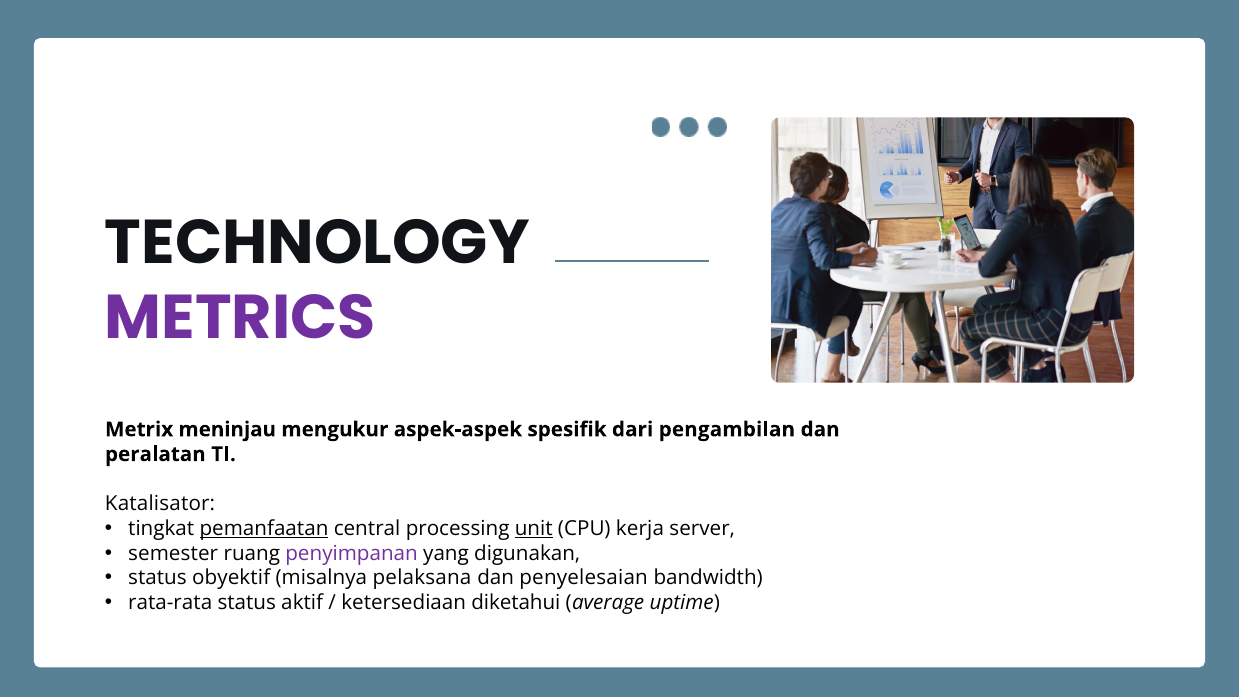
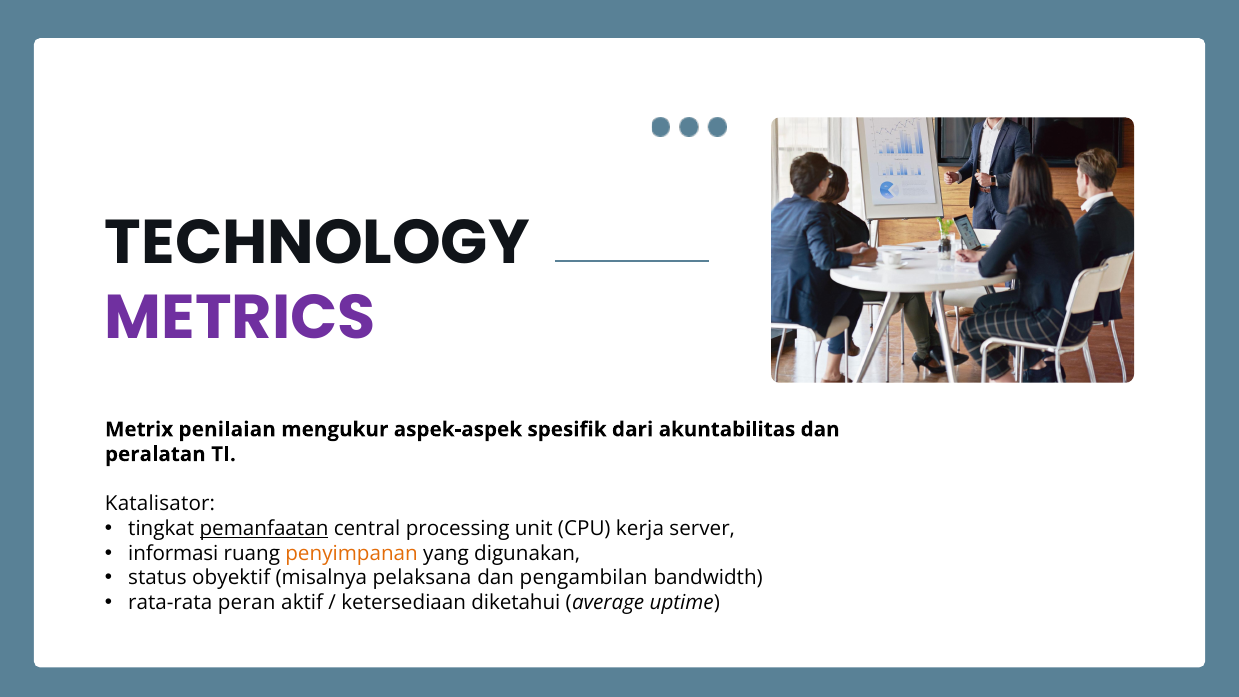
meninjau: meninjau -> penilaian (227, 429)
pengambilan: pengambilan -> akuntabilitas (727, 429)
unit underline: present -> none (534, 529)
semester: semester -> informasi (173, 553)
penyimpanan colour: purple -> orange (352, 553)
penyelesaian: penyelesaian -> pengambilan (584, 578)
rata-rata status: status -> peran (247, 603)
